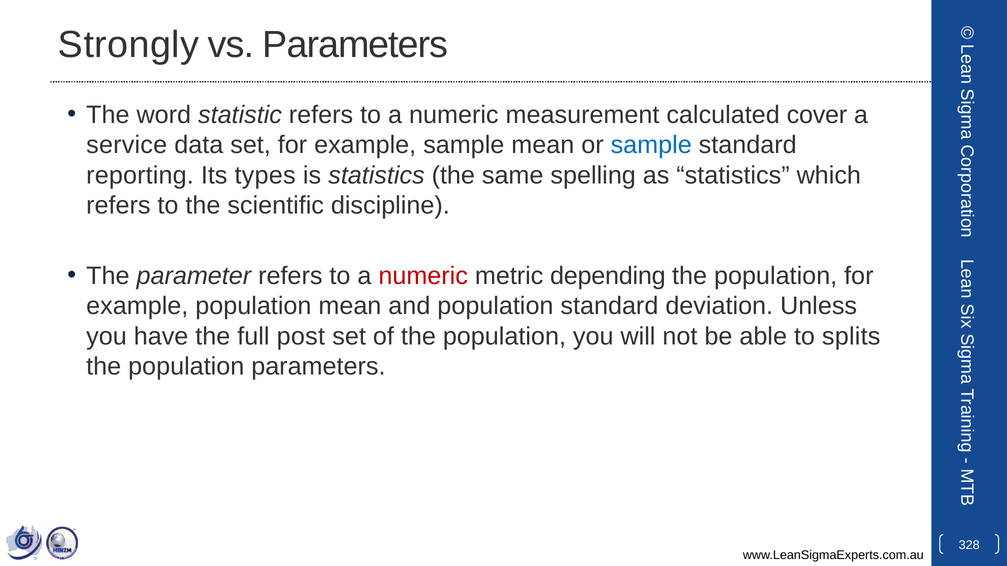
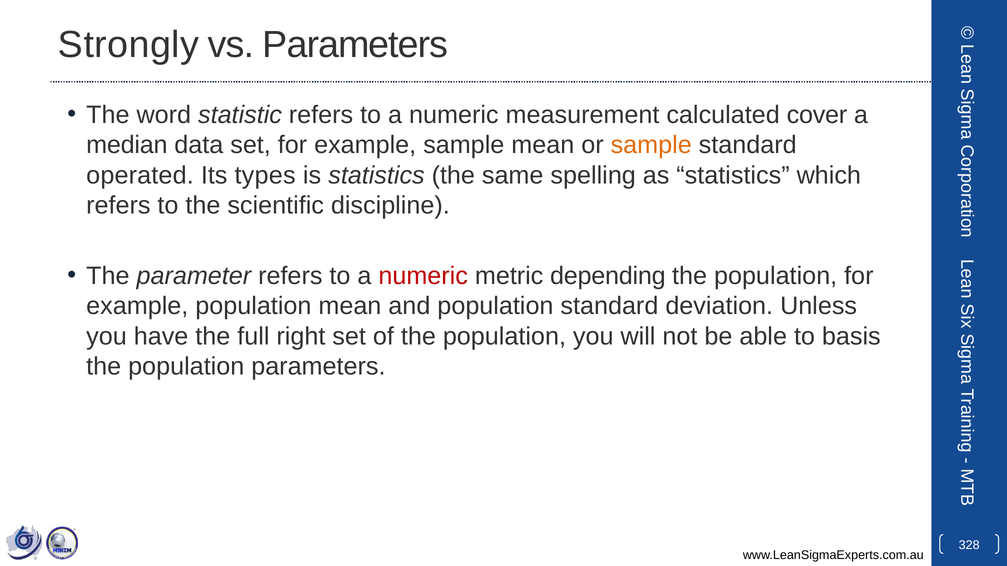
service: service -> median (127, 145)
sample colour: blue -> orange (651, 145)
reporting: reporting -> operated (140, 175)
post: post -> right (301, 337)
splits: splits -> basis (851, 337)
